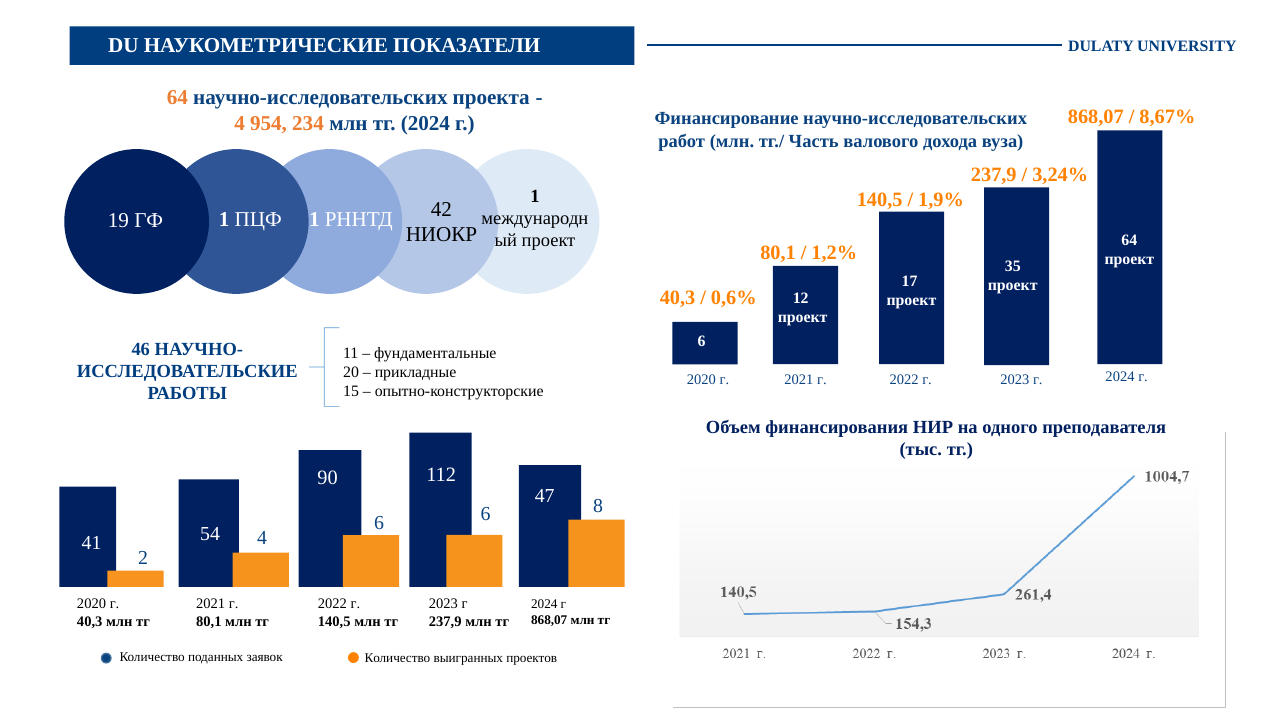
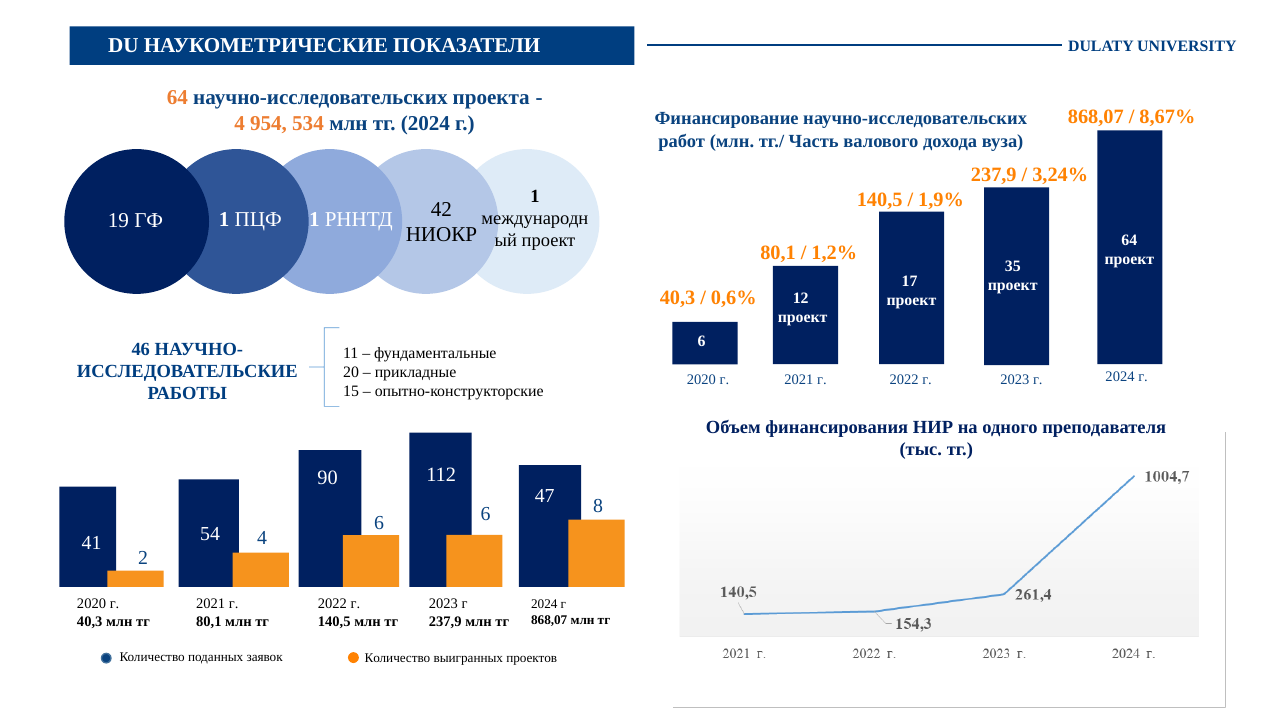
234: 234 -> 534 (308, 123)
